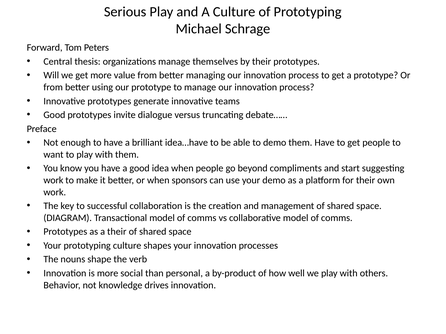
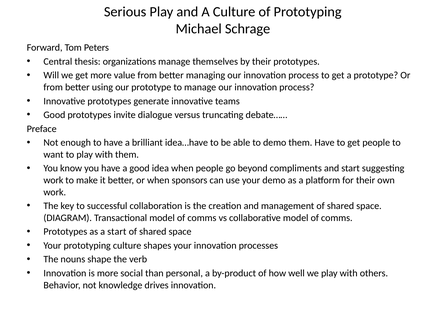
a their: their -> start (117, 232)
